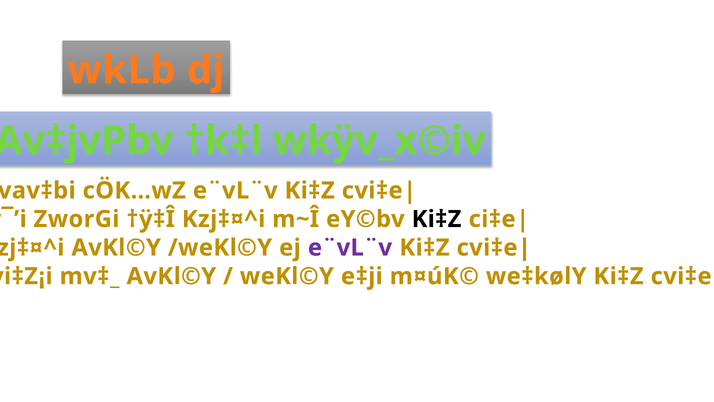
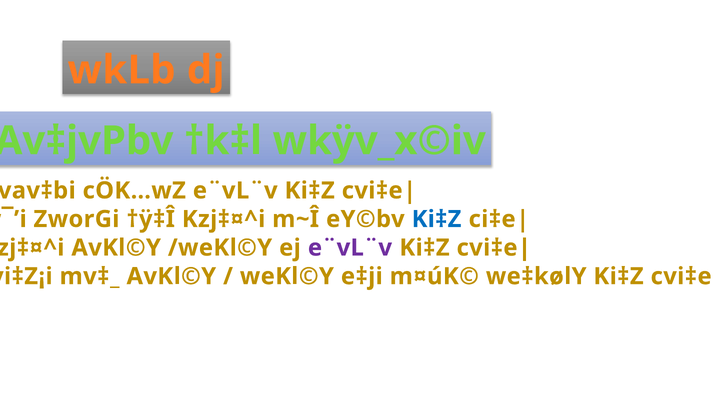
Ki‡Z colour: black -> blue (437, 219)
